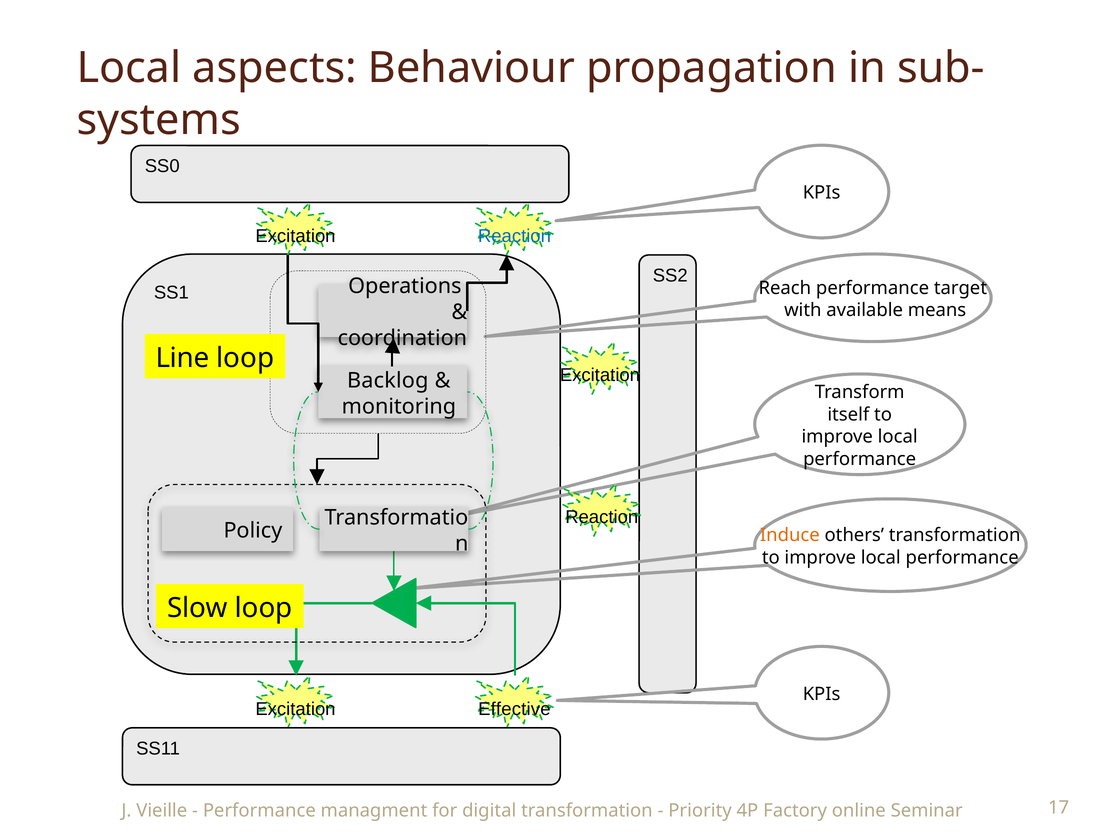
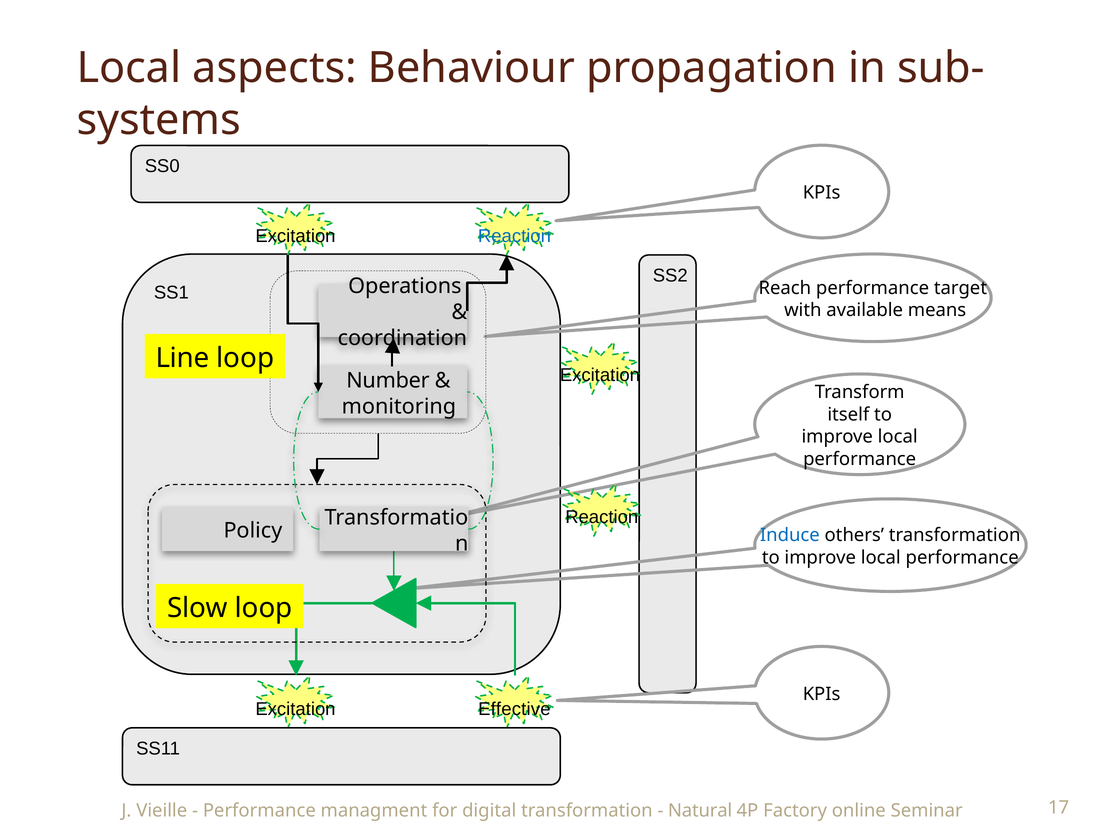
Backlog: Backlog -> Number (388, 380)
Induce colour: orange -> blue (790, 535)
Priority: Priority -> Natural (700, 811)
